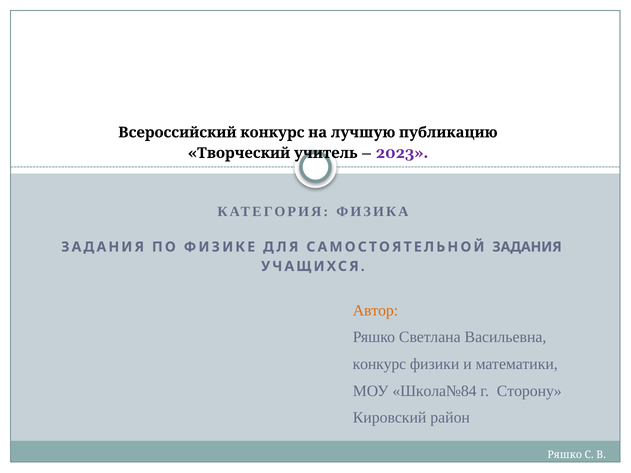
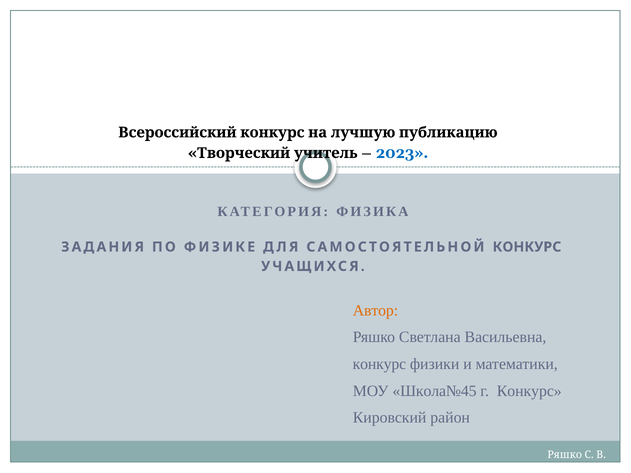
2023 colour: purple -> blue (402, 153)
САМОСТОЯТЕЛЬНОЙ ЗАДАНИЯ: ЗАДАНИЯ -> КОНКУРС (527, 247)
Школа№84: Школа№84 -> Школа№45 (434, 391)
г Сторону: Сторону -> Конкурс (529, 391)
